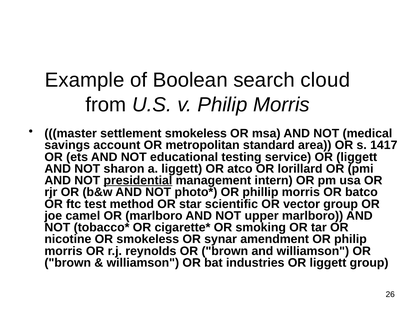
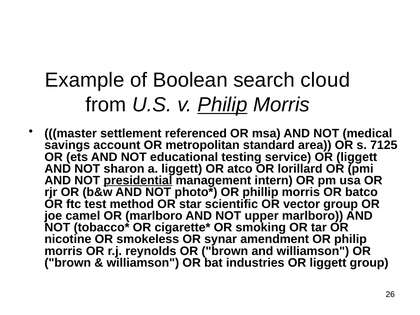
Philip underline: none -> present (222, 105)
settlement smokeless: smokeless -> referenced (196, 133)
1417: 1417 -> 7125 (384, 145)
